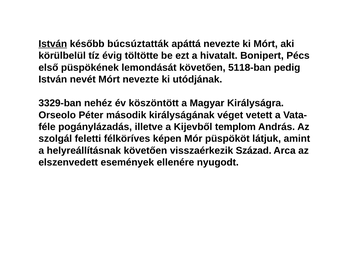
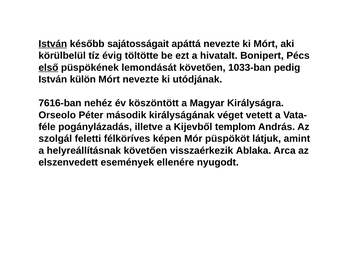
búcsúztatták: búcsúztatták -> sajátosságait (138, 44)
első underline: none -> present (48, 67)
5118-ban: 5118-ban -> 1033-ban (250, 67)
nevét: nevét -> külön (83, 79)
3329-ban: 3329-ban -> 7616-ban (60, 103)
Század: Század -> Ablaka (254, 151)
